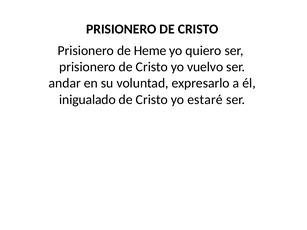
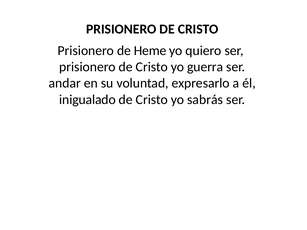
vuelvo: vuelvo -> guerra (205, 67)
estaré: estaré -> sabrás (205, 100)
